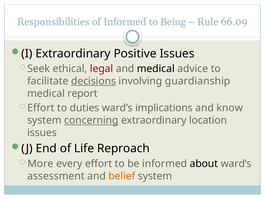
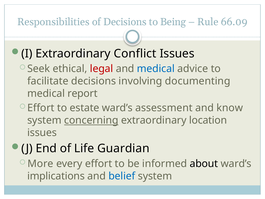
of Informed: Informed -> Decisions (125, 22)
Positive: Positive -> Conflict (135, 53)
medical colour: black -> blue (156, 69)
decisions underline: present -> none (94, 81)
guardianship: guardianship -> documenting (198, 81)
duties: duties -> estate (85, 108)
implications: implications -> assessment (164, 108)
Reproach: Reproach -> Guardian (123, 148)
assessment: assessment -> implications (56, 176)
belief colour: orange -> blue (122, 176)
